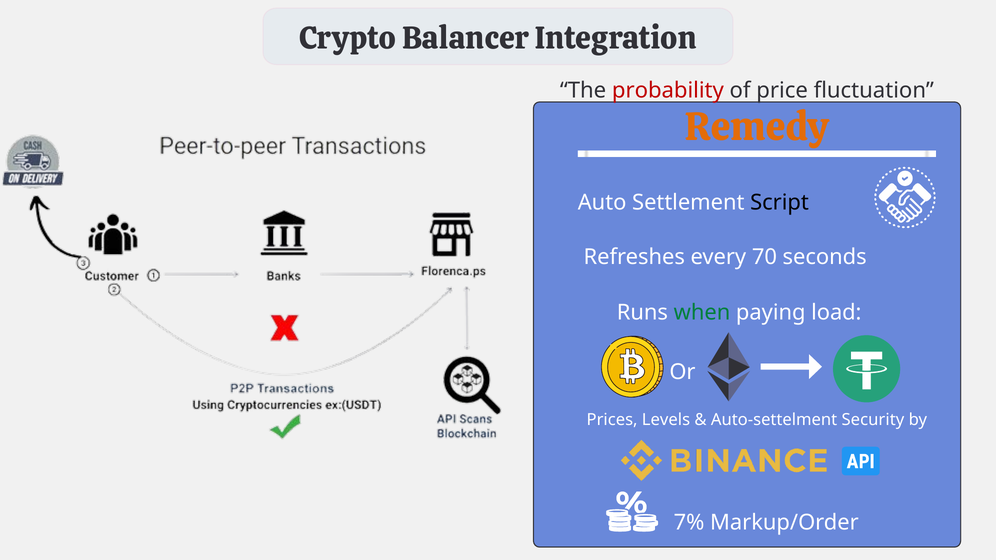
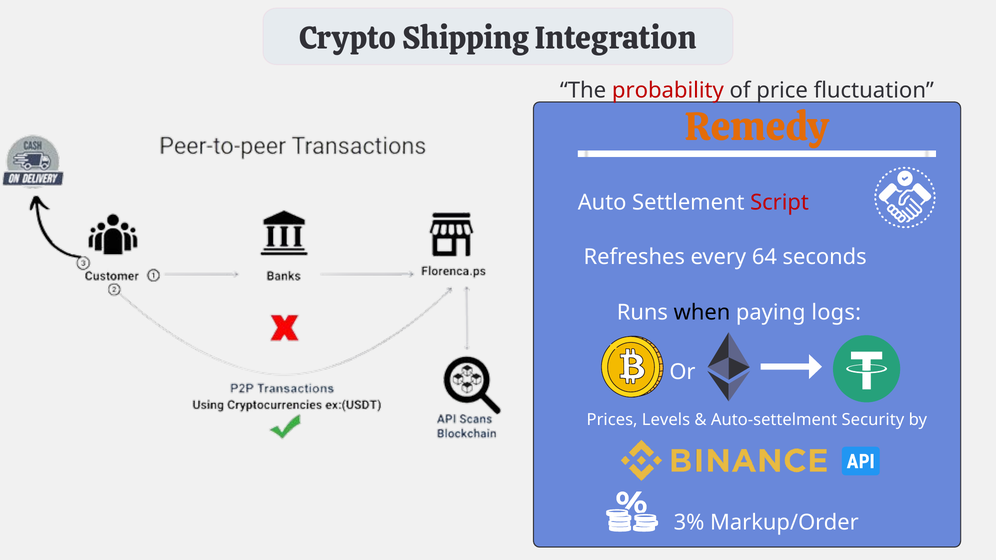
Balancer: Balancer -> Shipping (466, 38)
Script colour: black -> red (779, 203)
70: 70 -> 64 (764, 257)
when colour: green -> black (702, 313)
load: load -> logs (836, 313)
7%: 7% -> 3% (689, 523)
